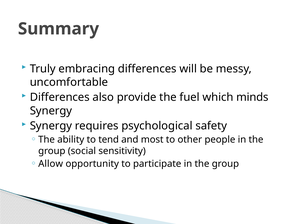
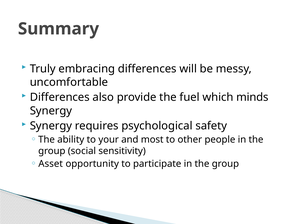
tend: tend -> your (109, 140)
Allow: Allow -> Asset (51, 164)
